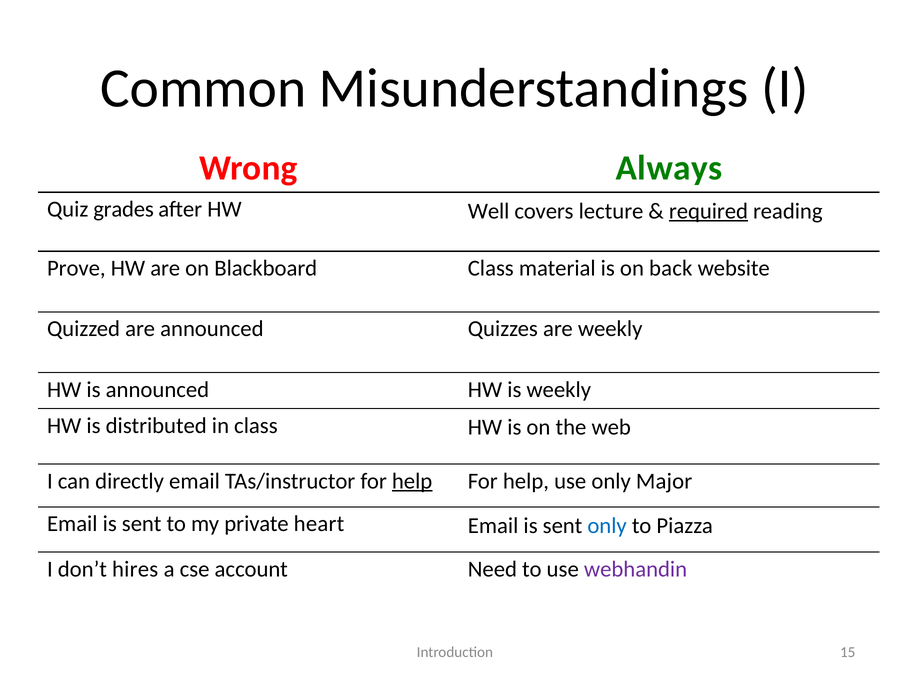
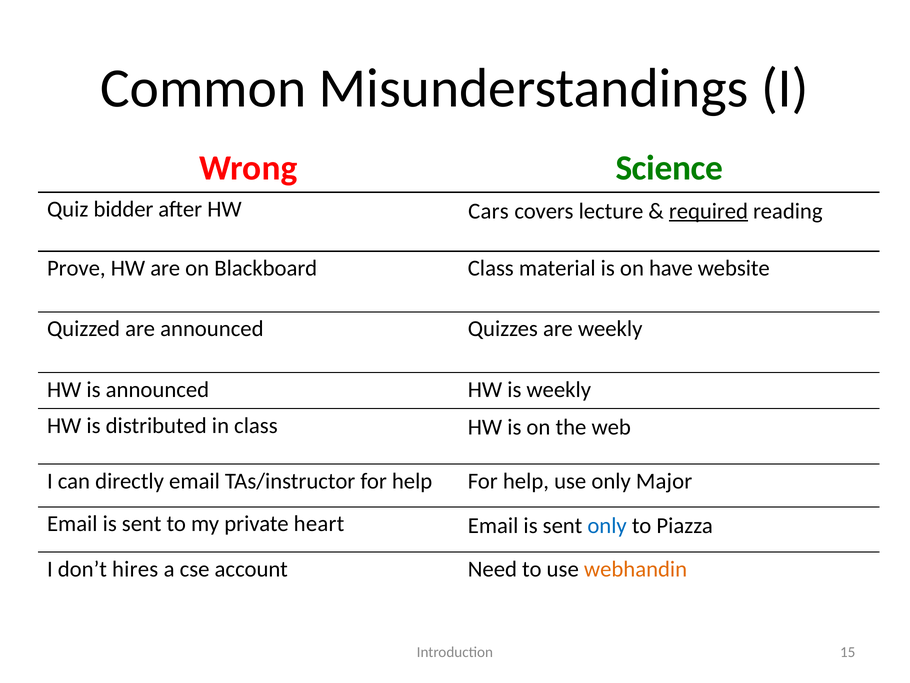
Always: Always -> Science (669, 168)
grades: grades -> bidder (123, 209)
Well: Well -> Cars (488, 211)
back: back -> have (671, 268)
help underline: present -> none (412, 481)
webhandin colour: purple -> orange (636, 569)
